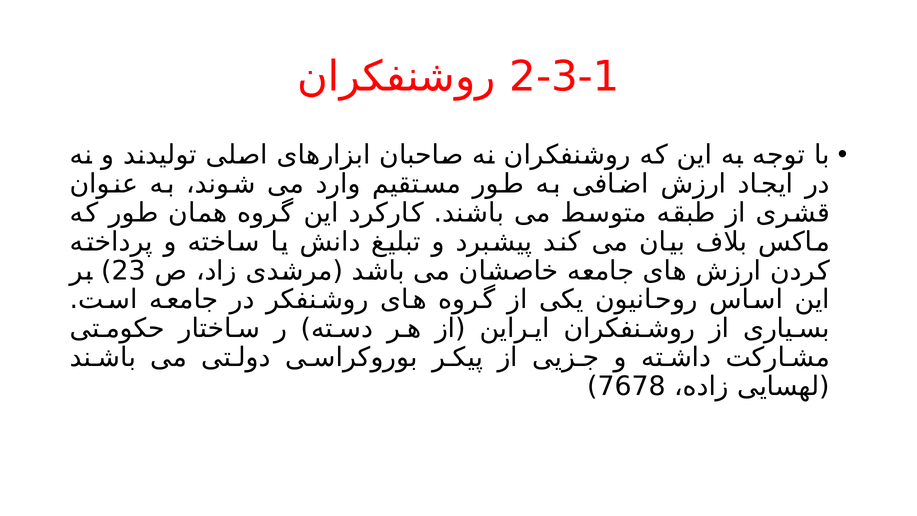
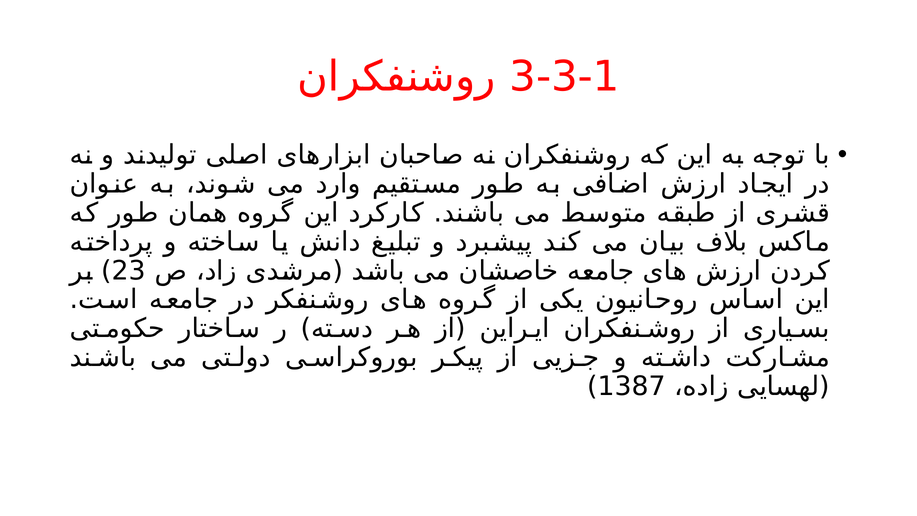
2-3-1: 2-3-1 -> 3-3-1 (565, 77)
7678: 7678 -> 1387 (632, 386)
